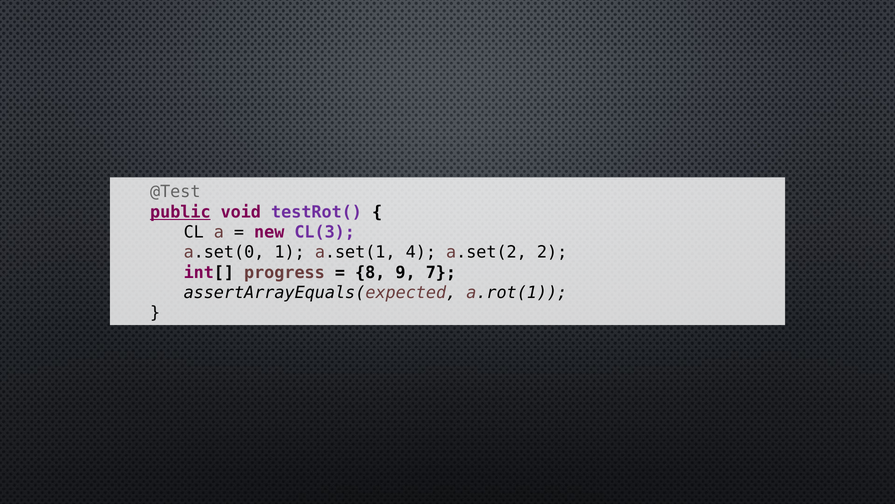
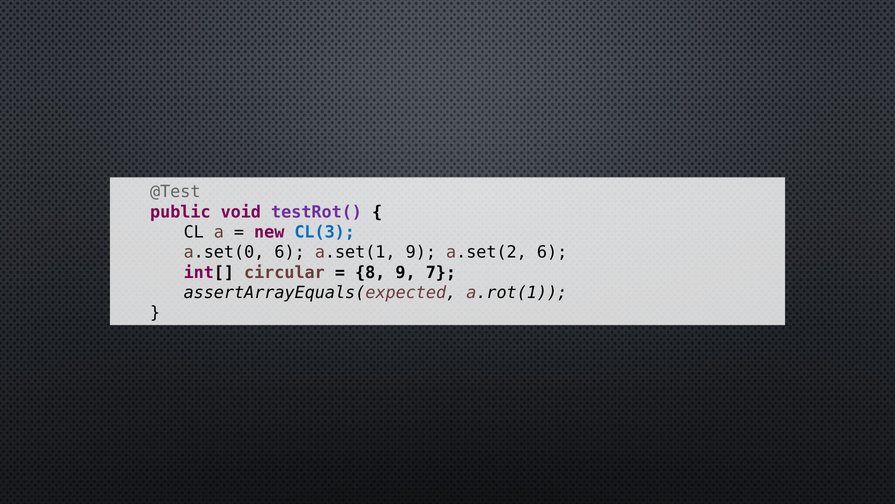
public underline: present -> none (180, 212)
CL(3 colour: purple -> blue (325, 232)
a.set(0 1: 1 -> 6 (290, 252)
a.set(1 4: 4 -> 9 (421, 252)
a.set(2 2: 2 -> 6 (552, 252)
progress: progress -> circular (284, 272)
